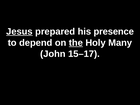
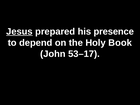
the underline: present -> none (76, 43)
Many: Many -> Book (120, 43)
15–17: 15–17 -> 53–17 (84, 54)
